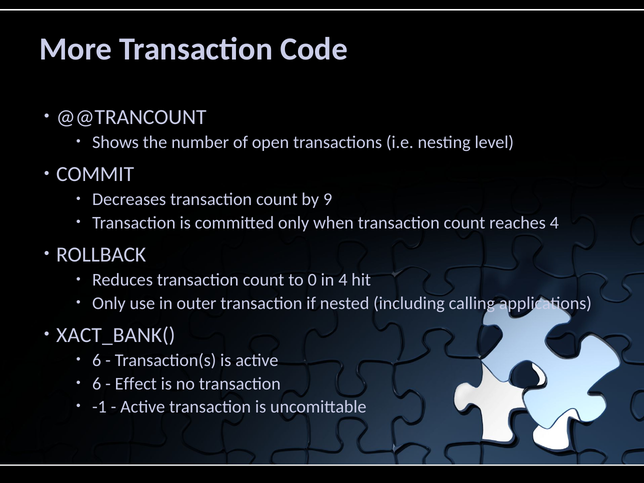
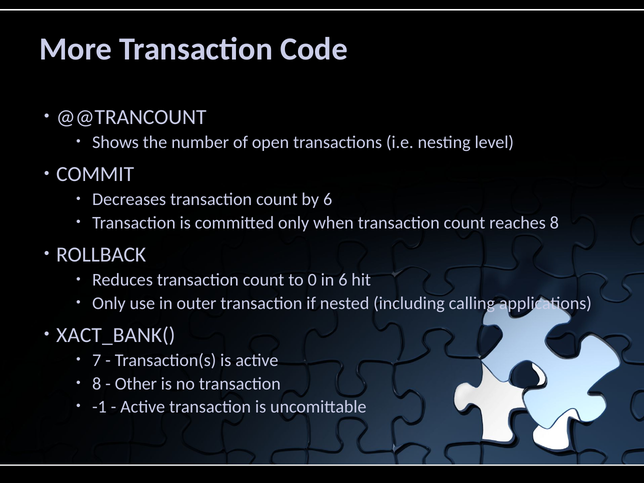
by 9: 9 -> 6 (328, 199)
reaches 4: 4 -> 8 (554, 223)
in 4: 4 -> 6 (343, 280)
6: 6 -> 7 (97, 360)
6: 6 -> 8 (97, 384)
Effect: Effect -> Other (136, 384)
